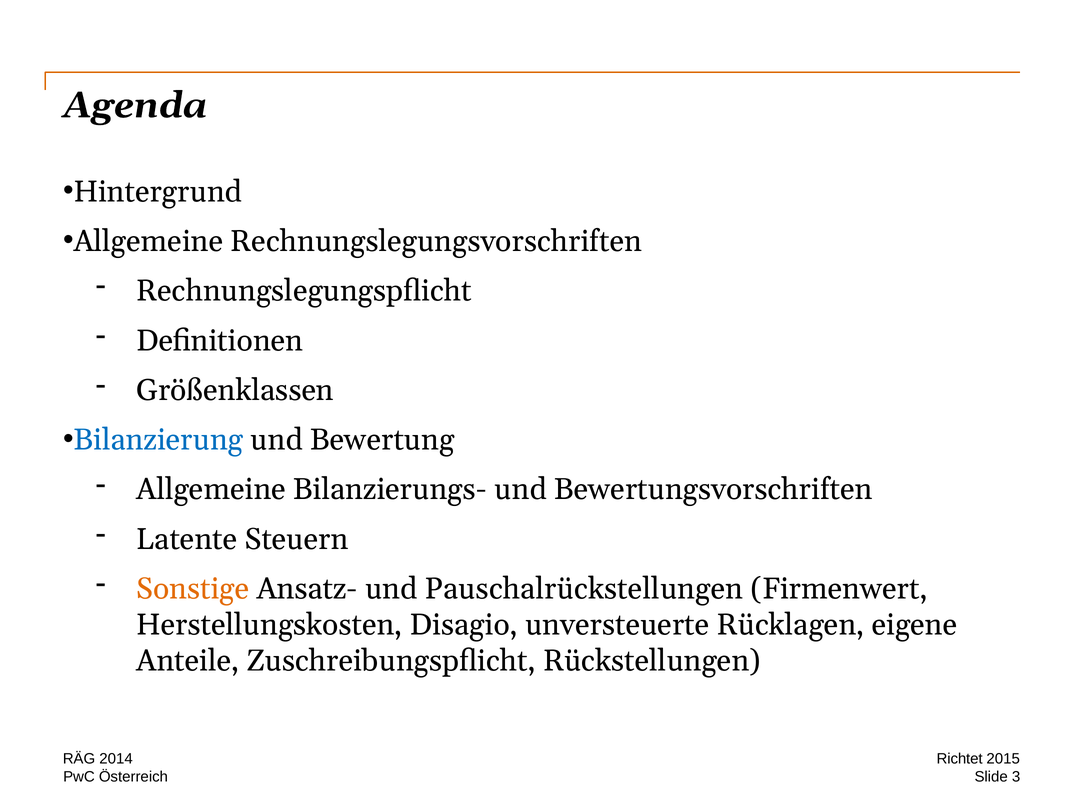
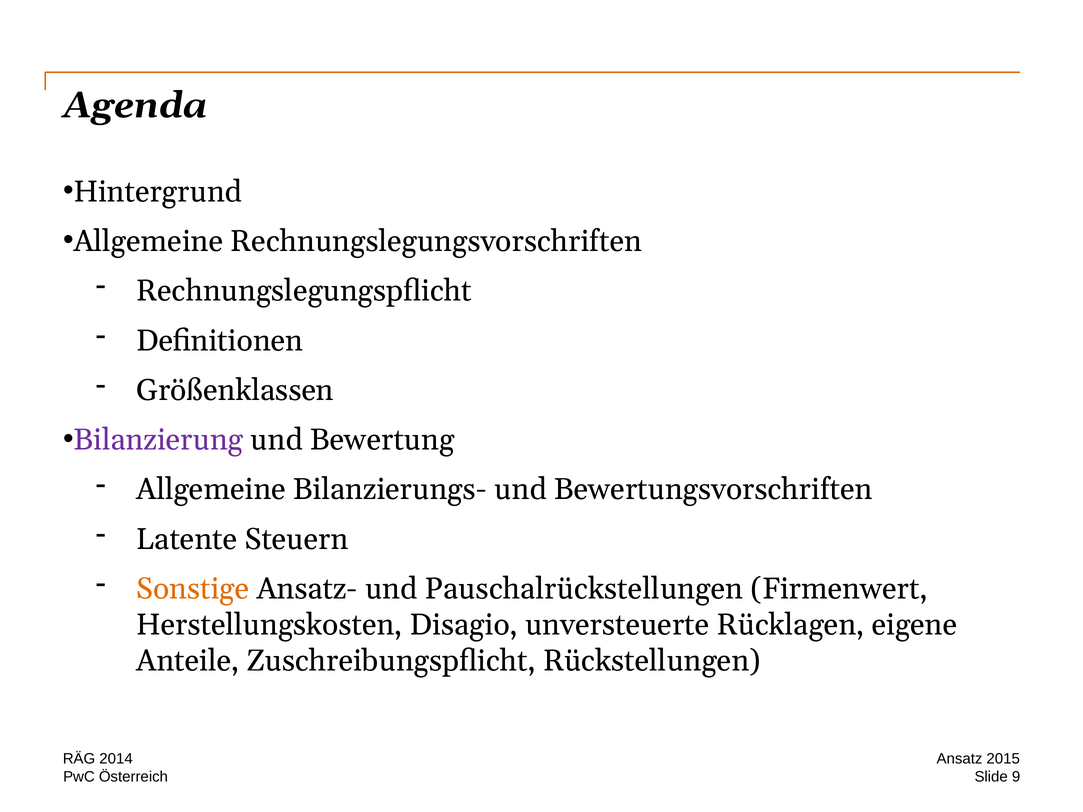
Bilanzierung colour: blue -> purple (158, 440)
Richtet: Richtet -> Ansatz (960, 759)
3: 3 -> 9 (1016, 777)
